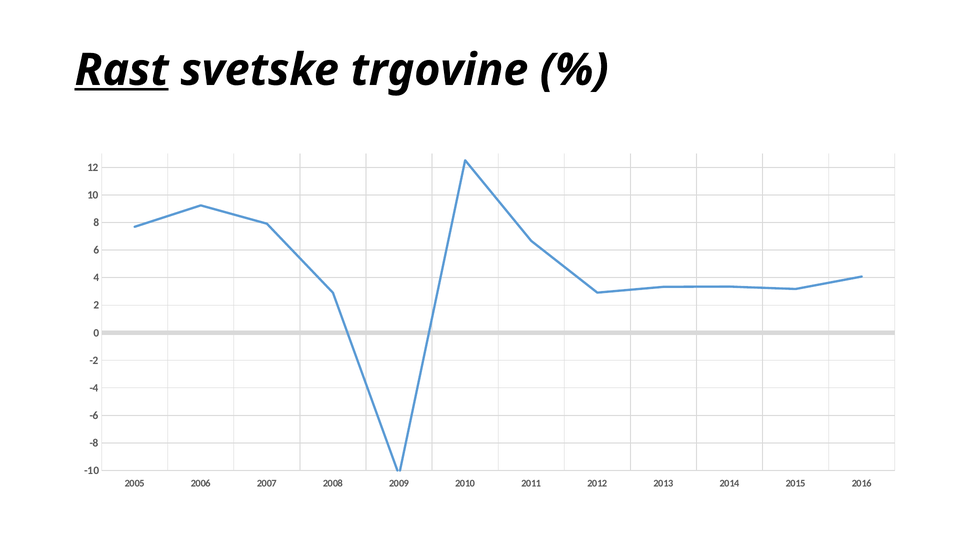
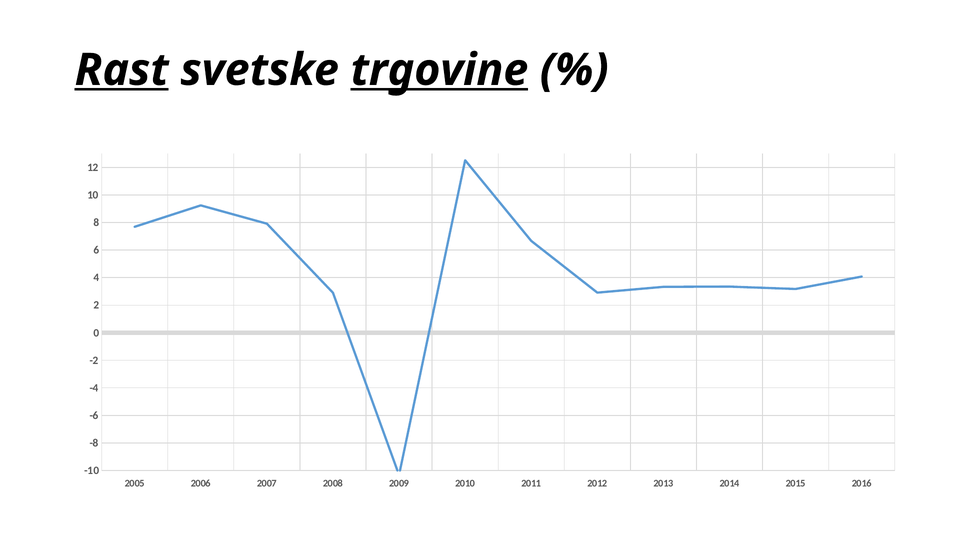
trgovine underline: none -> present (439, 70)
